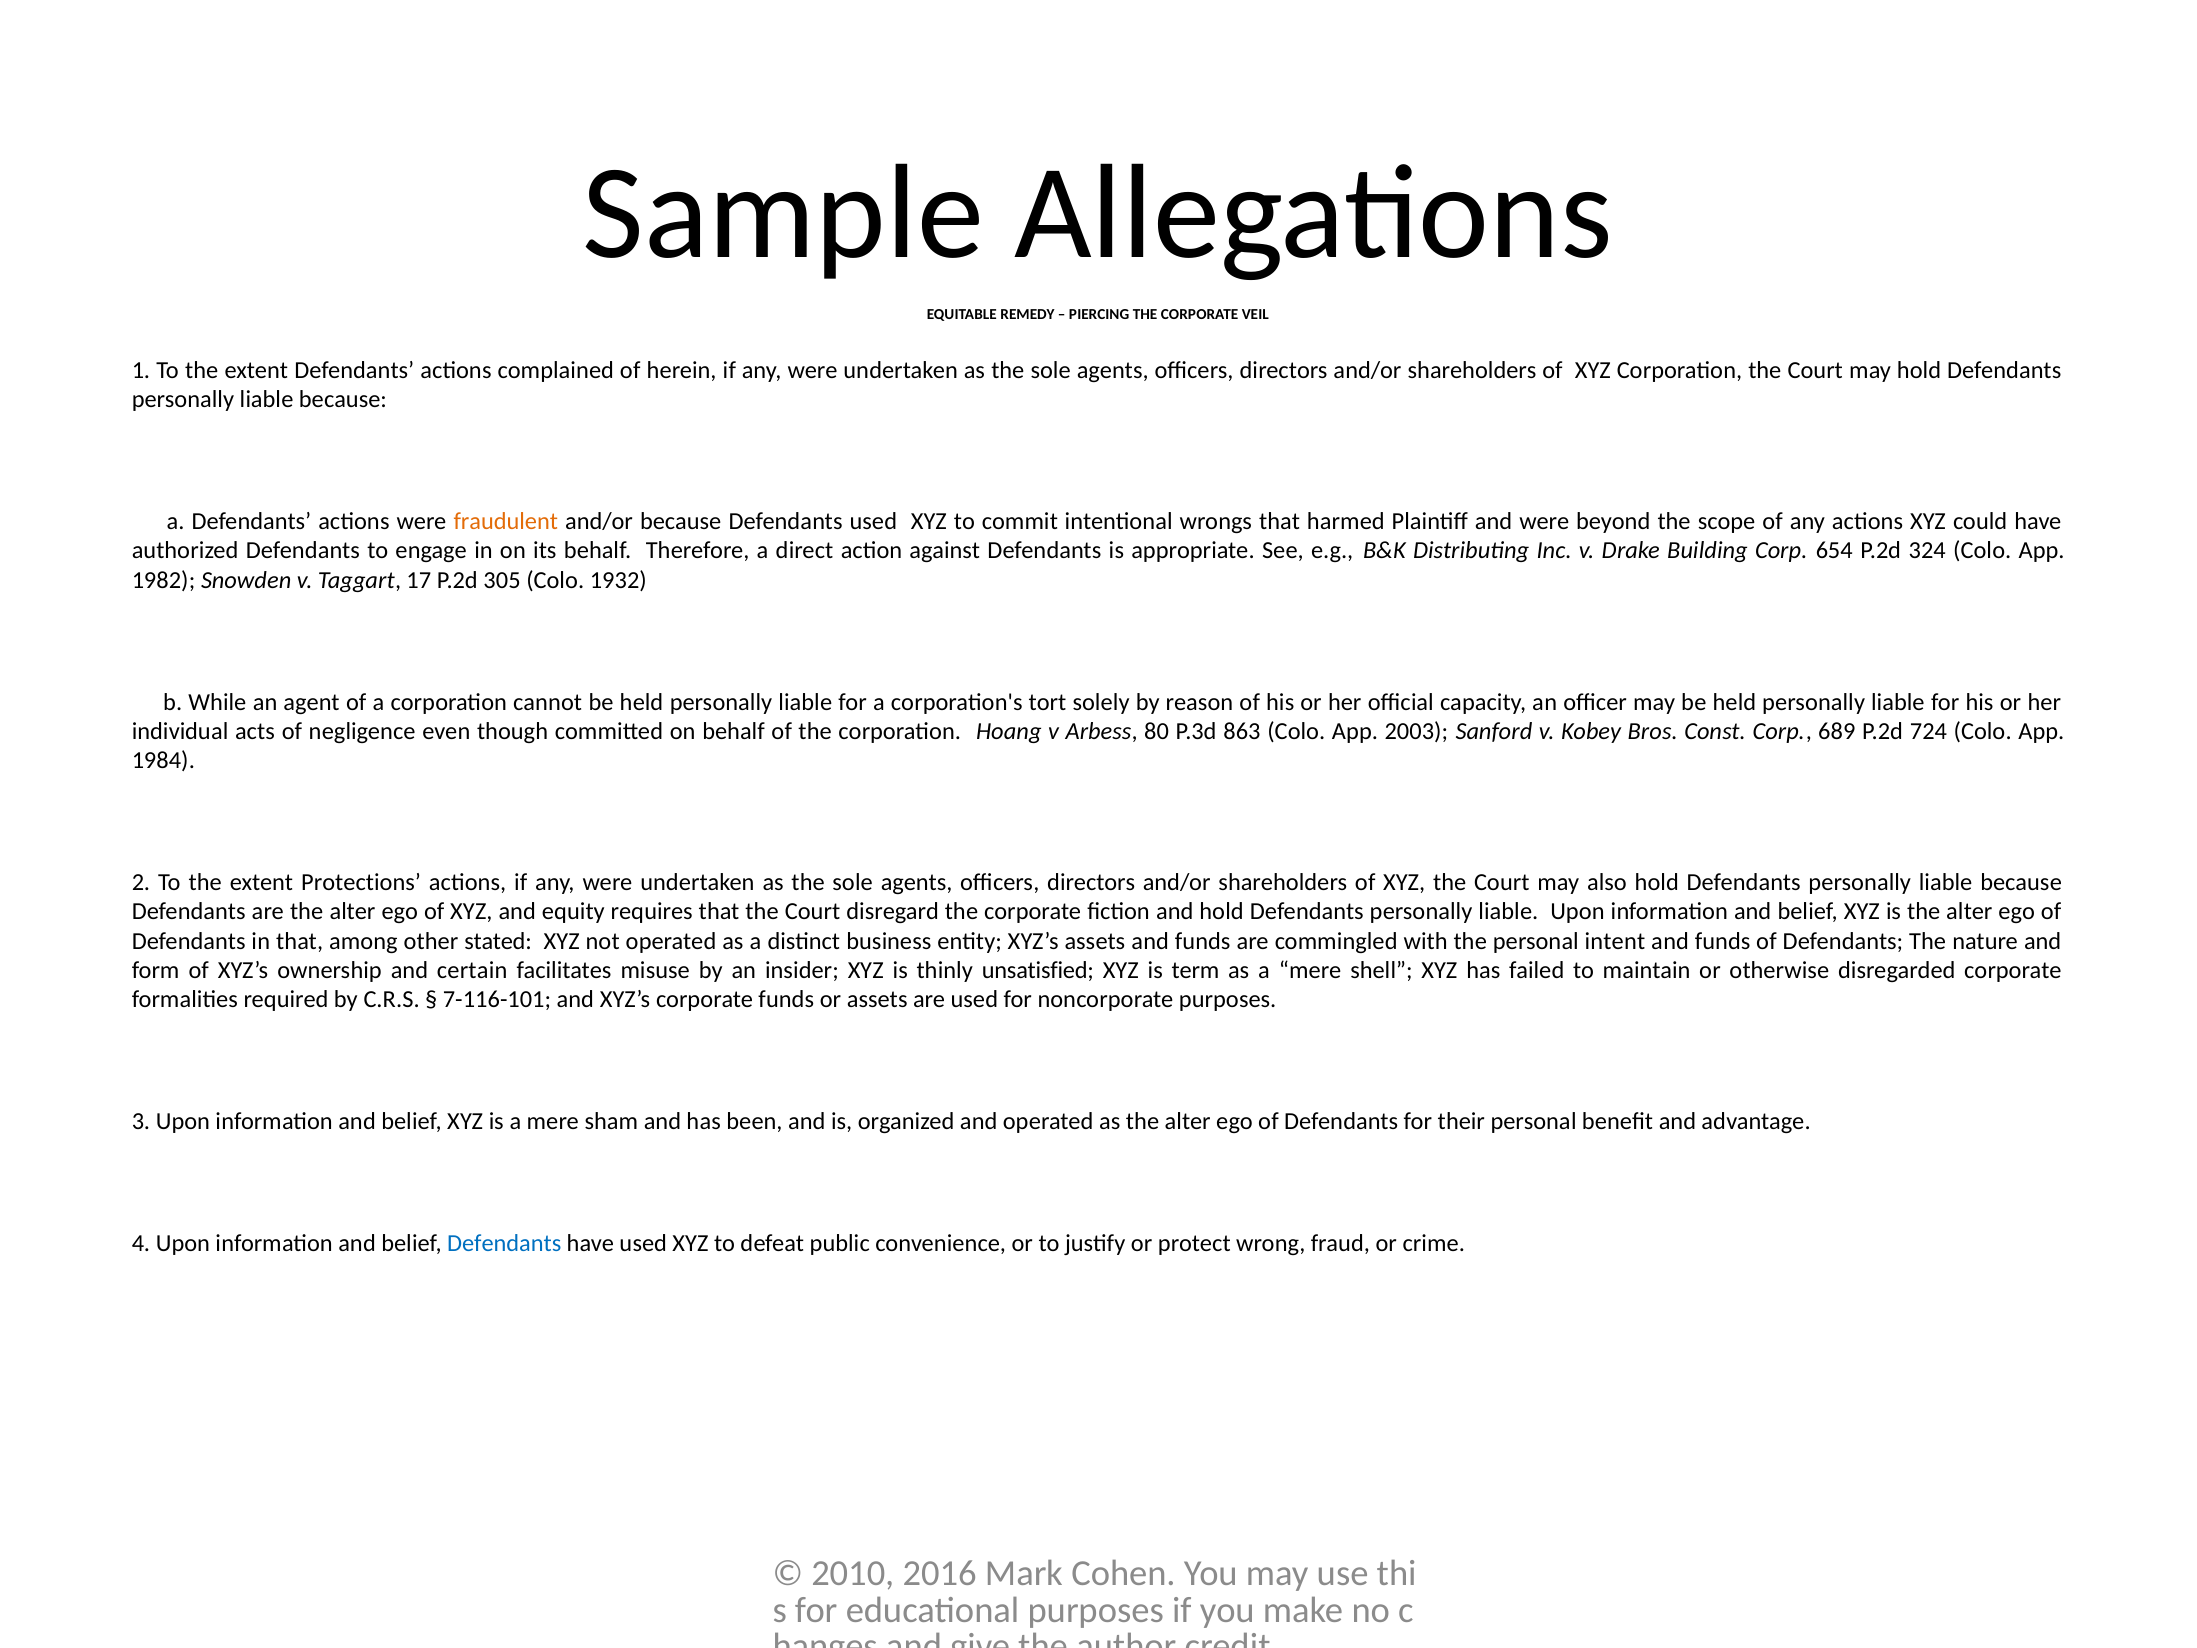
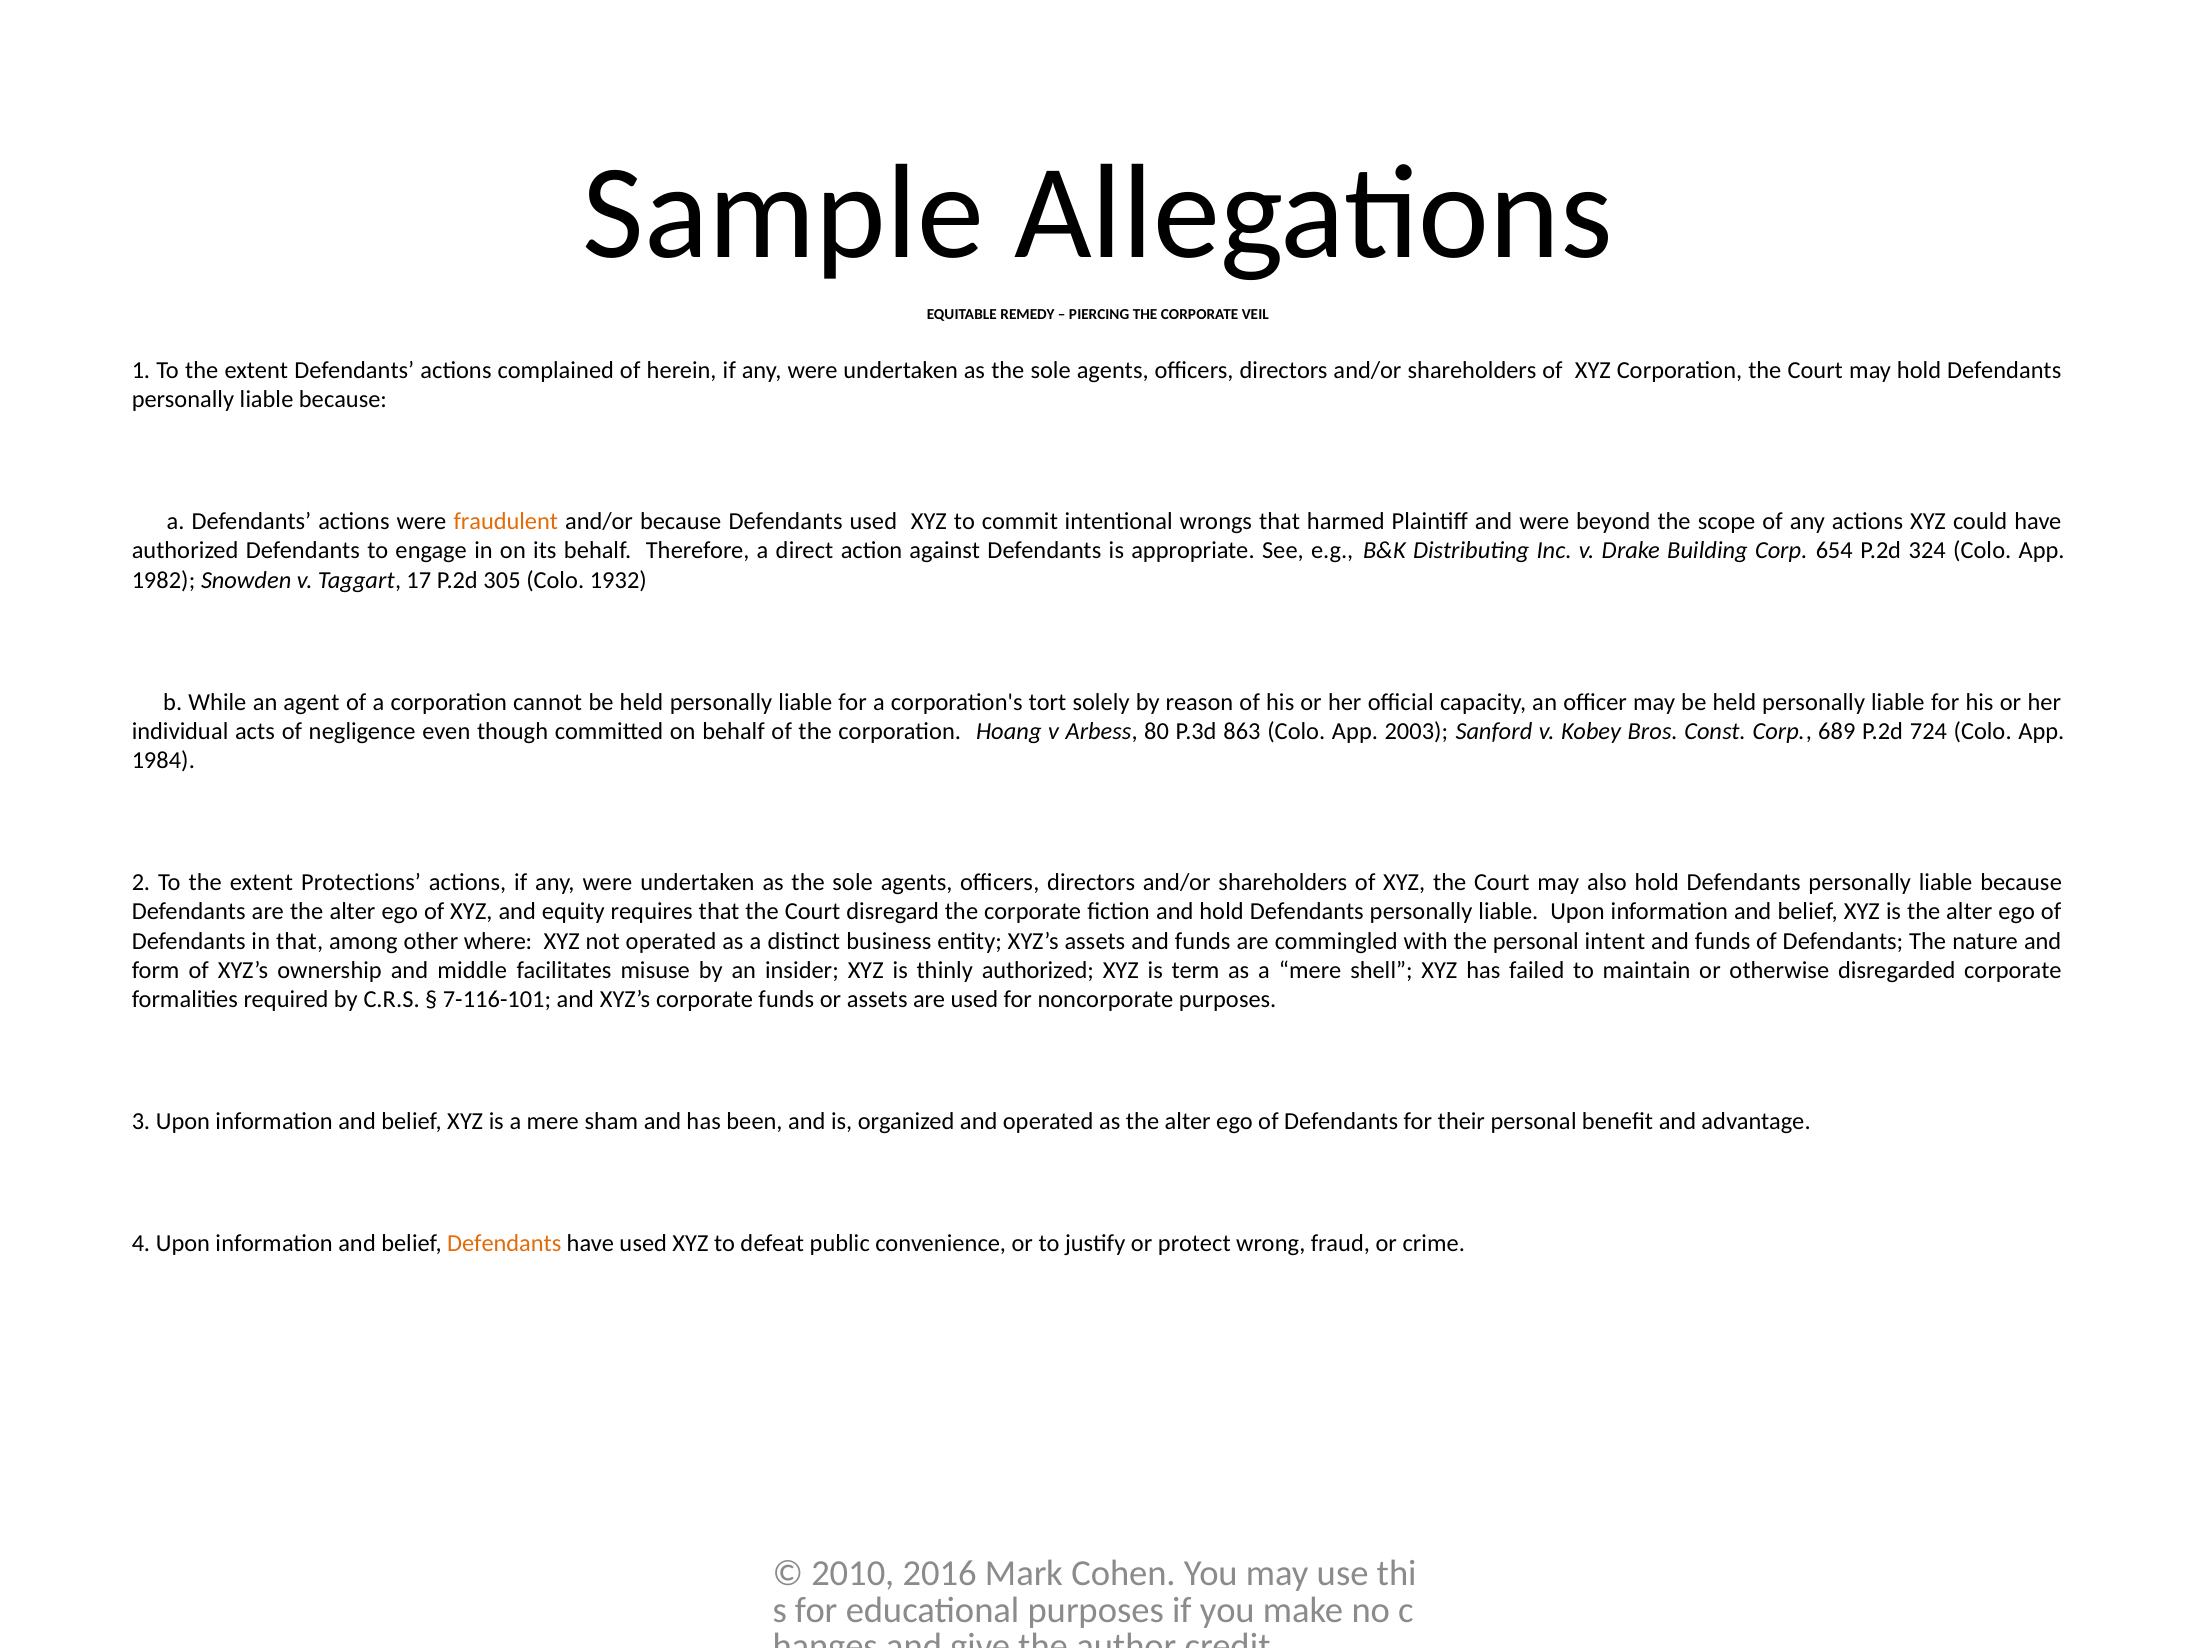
stated: stated -> where (498, 941)
certain: certain -> middle (472, 970)
thinly unsatisfied: unsatisfied -> authorized (1038, 970)
Defendants colour: blue -> orange (504, 1243)
